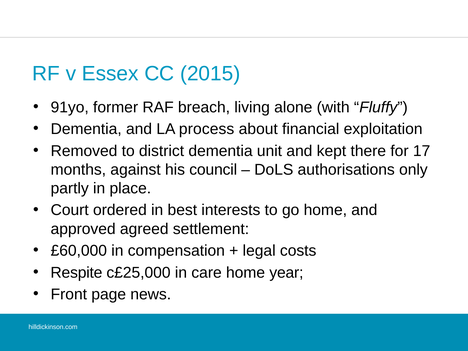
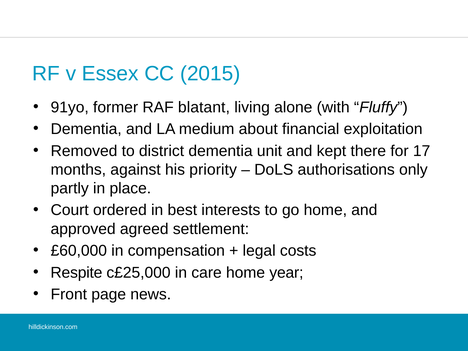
breach: breach -> blatant (204, 107)
process: process -> medium (207, 129)
council: council -> priority (213, 170)
